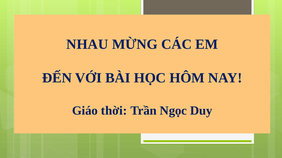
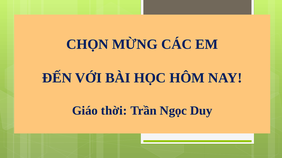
NHAU: NHAU -> CHỌN (87, 44)
